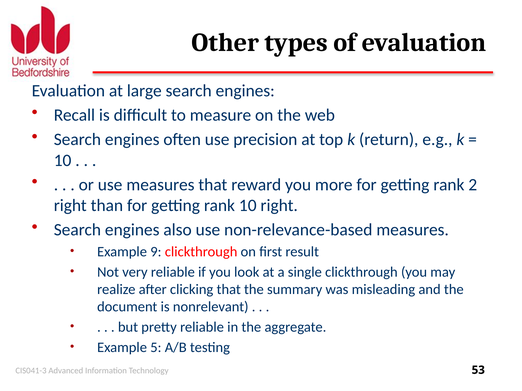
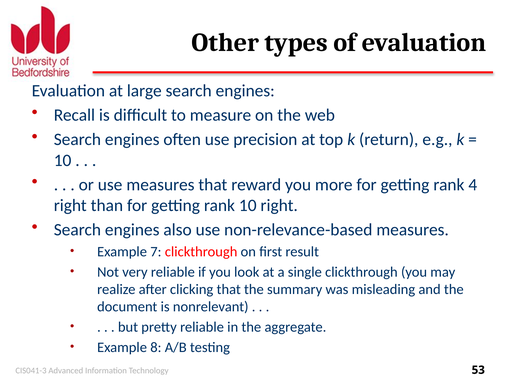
2: 2 -> 4 (473, 185)
9: 9 -> 7 (156, 252)
5: 5 -> 8 (156, 348)
